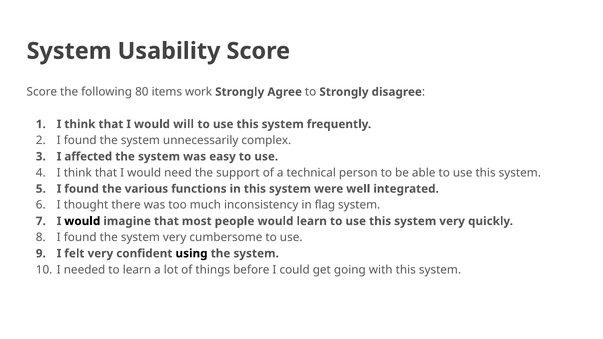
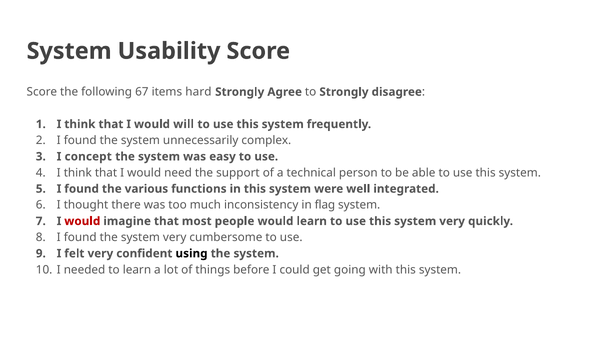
80: 80 -> 67 (142, 92)
work: work -> hard (198, 92)
affected: affected -> concept (88, 157)
would colour: black -> red (82, 221)
